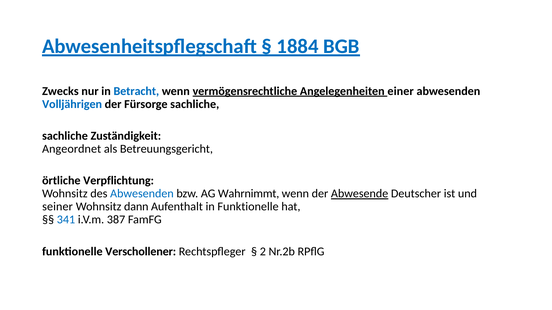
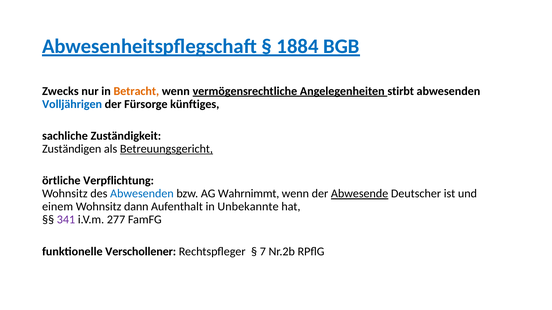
Betracht colour: blue -> orange (136, 91)
einer: einer -> stirbt (401, 91)
Fürsorge sachliche: sachliche -> künftiges (195, 104)
Angeordnet: Angeordnet -> Zuständigen (72, 149)
Betreuungsgericht underline: none -> present (166, 149)
seiner: seiner -> einem (58, 207)
in Funktionelle: Funktionelle -> Unbekannte (248, 207)
341 colour: blue -> purple (66, 220)
387: 387 -> 277 (116, 220)
2: 2 -> 7 (263, 252)
